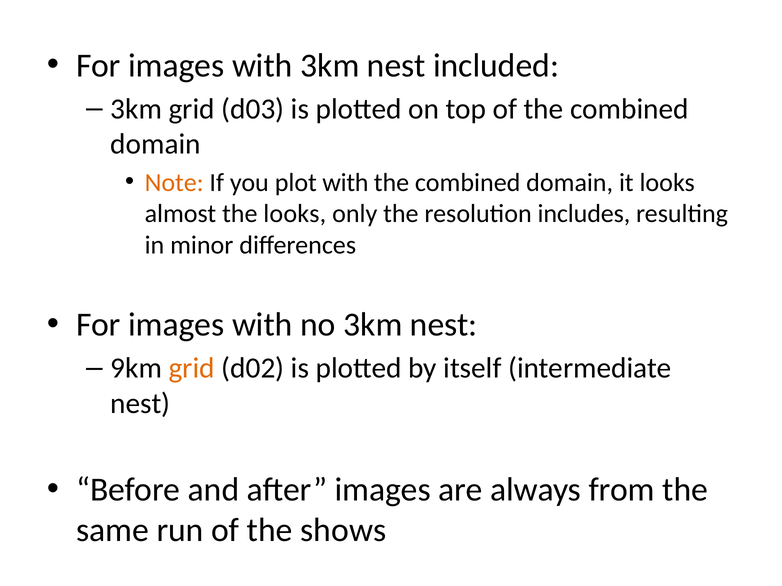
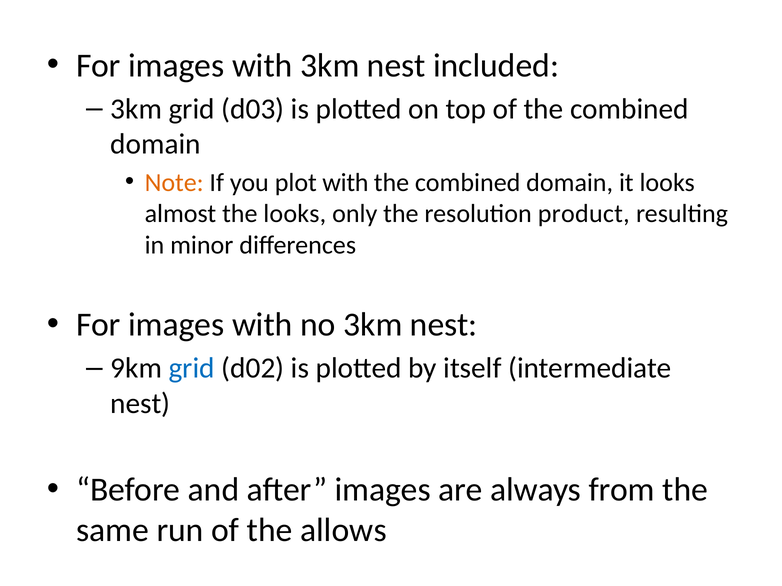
includes: includes -> product (584, 214)
grid colour: orange -> blue (192, 369)
shows: shows -> allows (343, 531)
